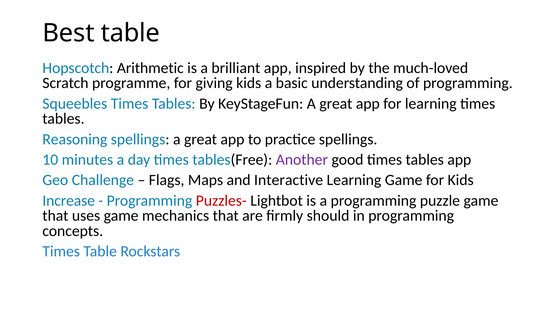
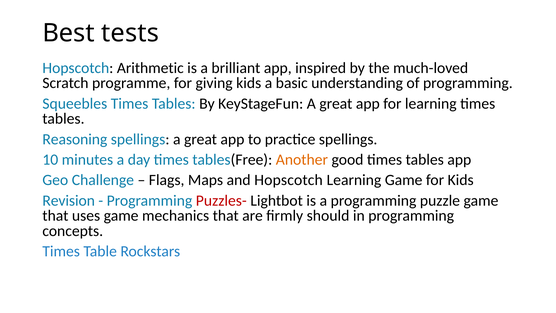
Best table: table -> tests (130, 33)
Another colour: purple -> orange (302, 160)
and Interactive: Interactive -> Hopscotch (289, 180)
Increase: Increase -> Revision (69, 200)
